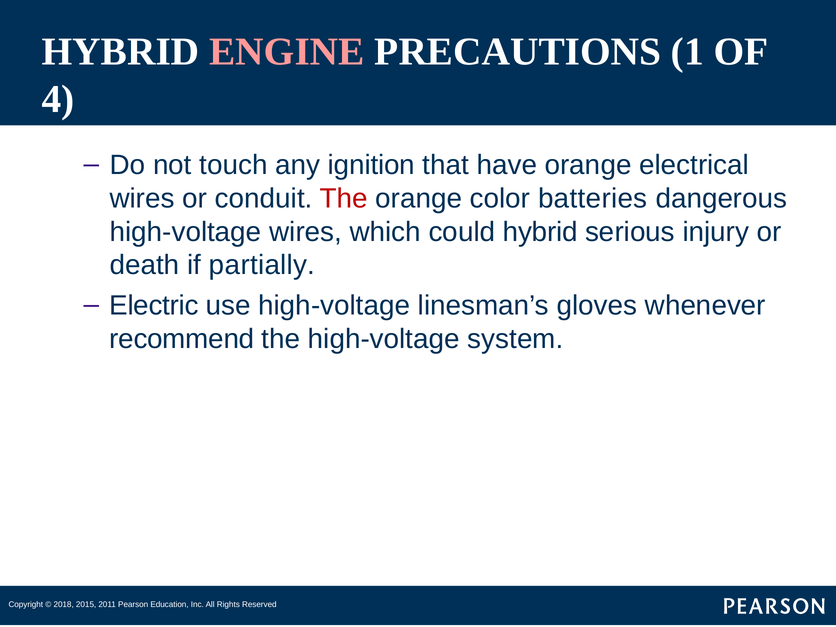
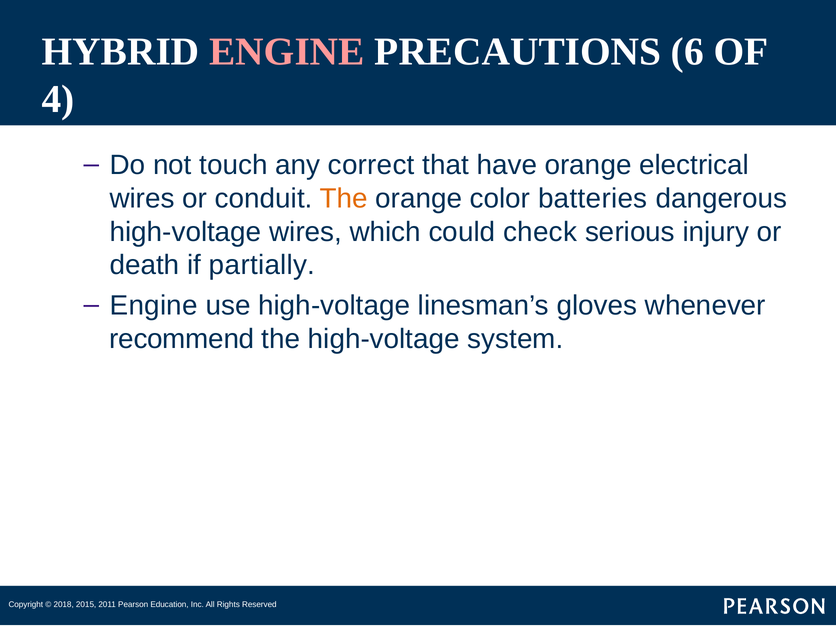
1: 1 -> 6 (687, 52)
ignition: ignition -> correct (371, 165)
The colour: red -> orange (344, 198)
could hybrid: hybrid -> check (540, 232)
Electric: Electric -> Engine (154, 306)
